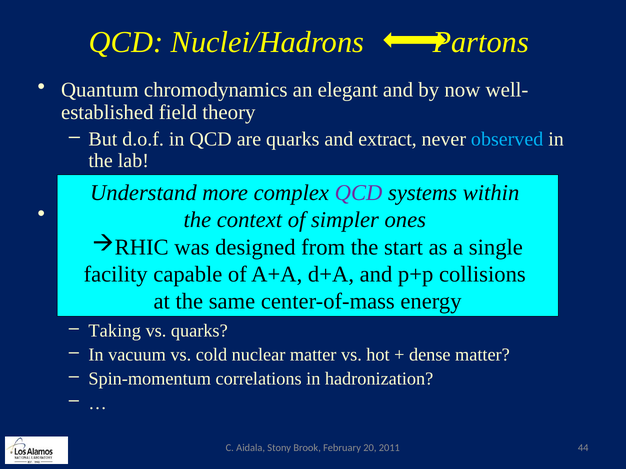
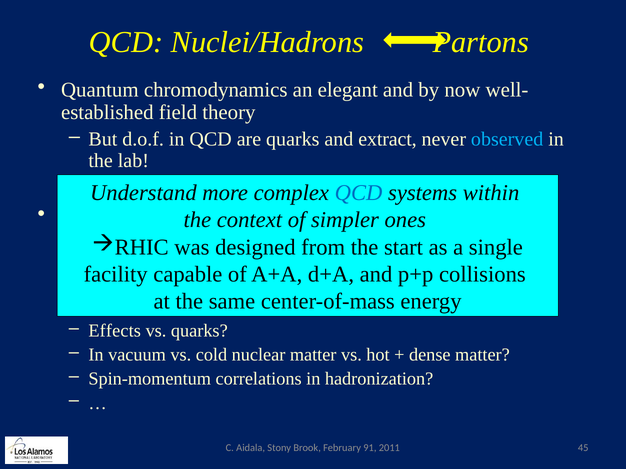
QCD colour: purple -> blue (359, 193)
Taking: Taking -> Effects (115, 331)
20: 20 -> 91 (370, 448)
44: 44 -> 45 (583, 448)
